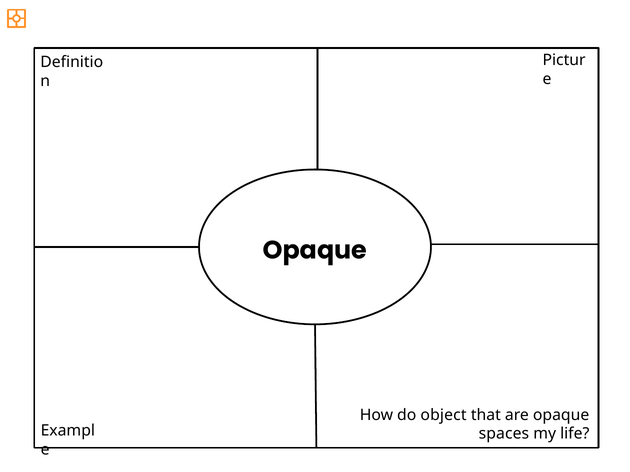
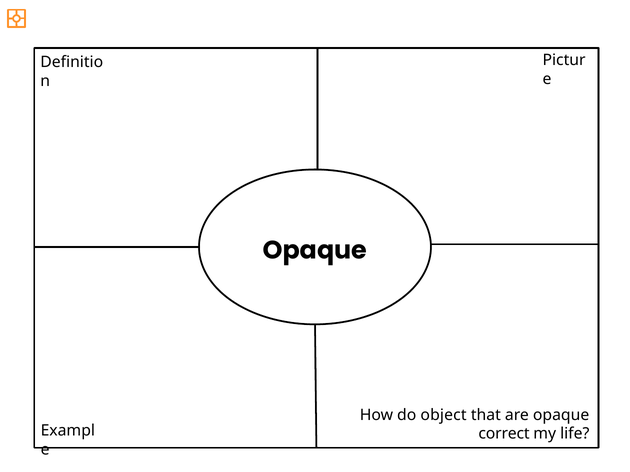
spaces: spaces -> correct (504, 434)
